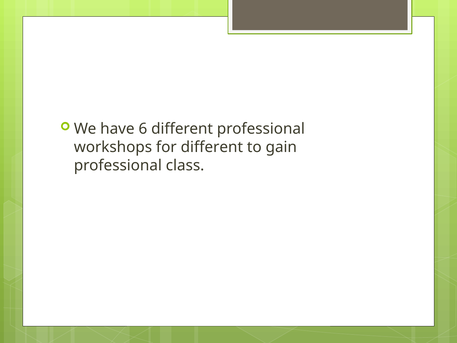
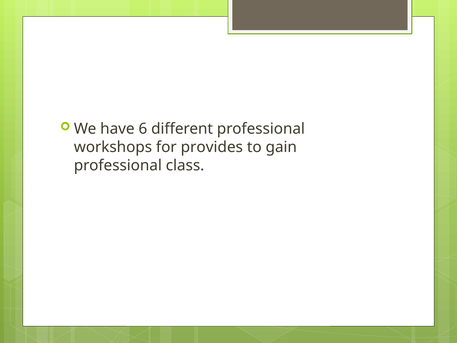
for different: different -> provides (212, 147)
